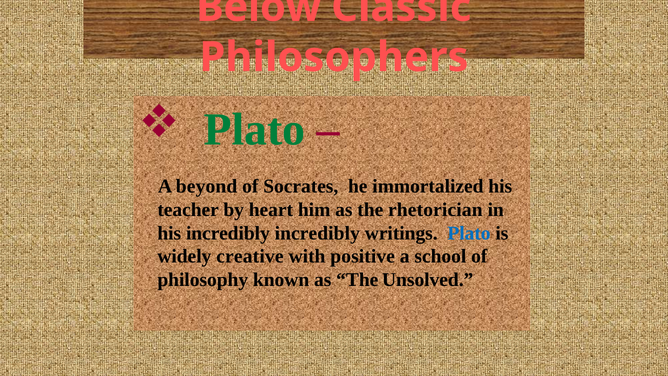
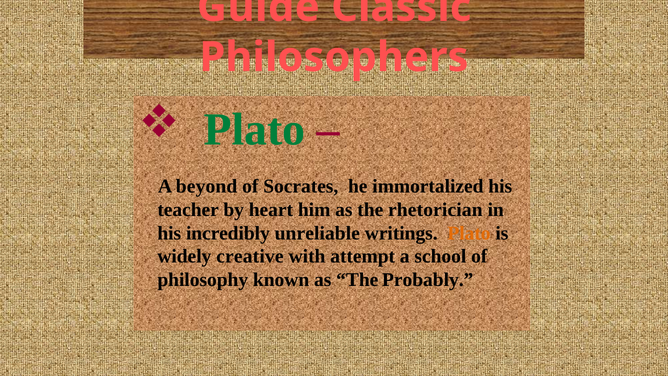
Below: Below -> Guide (258, 7)
incredibly incredibly: incredibly -> unreliable (317, 233)
Plato colour: blue -> orange (469, 233)
positive: positive -> attempt (363, 256)
Unsolved: Unsolved -> Probably (428, 280)
